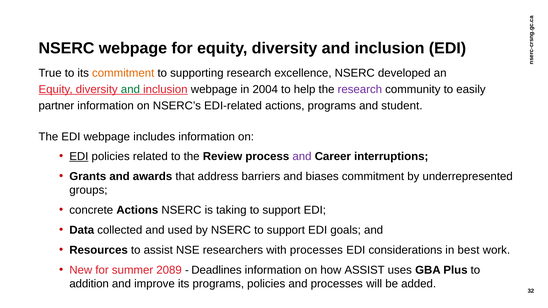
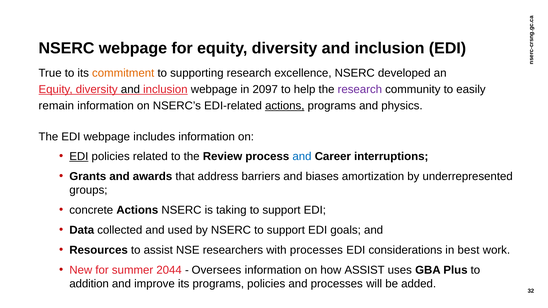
and colour: green -> black (130, 89)
2004: 2004 -> 2097 (265, 89)
partner: partner -> remain (56, 106)
actions underline: none -> present (285, 106)
student: student -> physics (402, 106)
and colour: purple -> blue (302, 157)
biases commitment: commitment -> amortization (373, 177)
2089: 2089 -> 2044 (169, 270)
Deadlines: Deadlines -> Oversees (216, 270)
